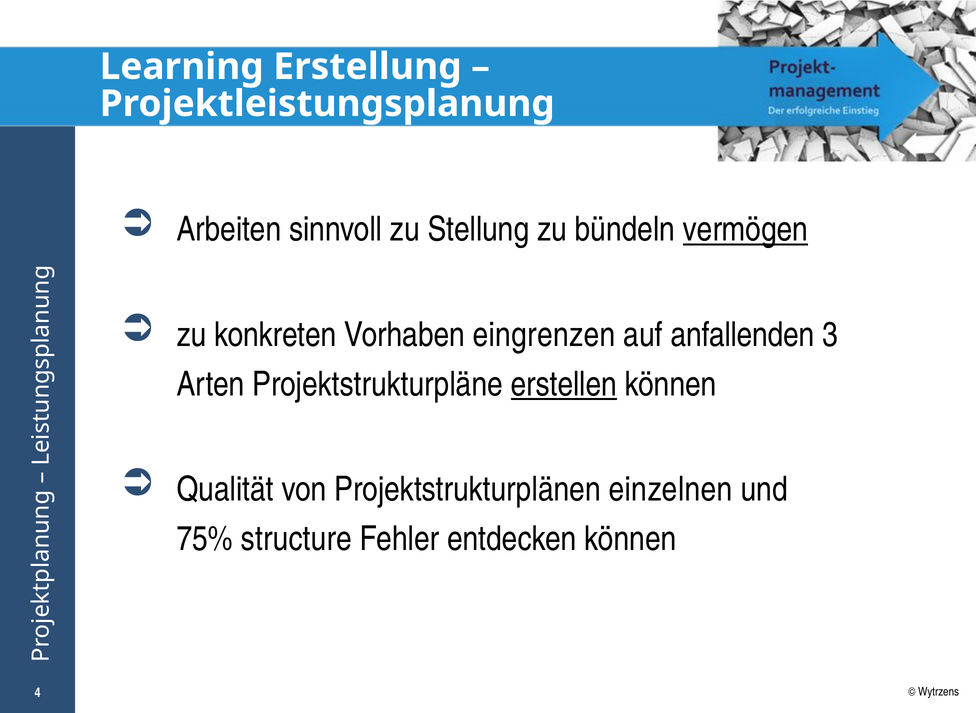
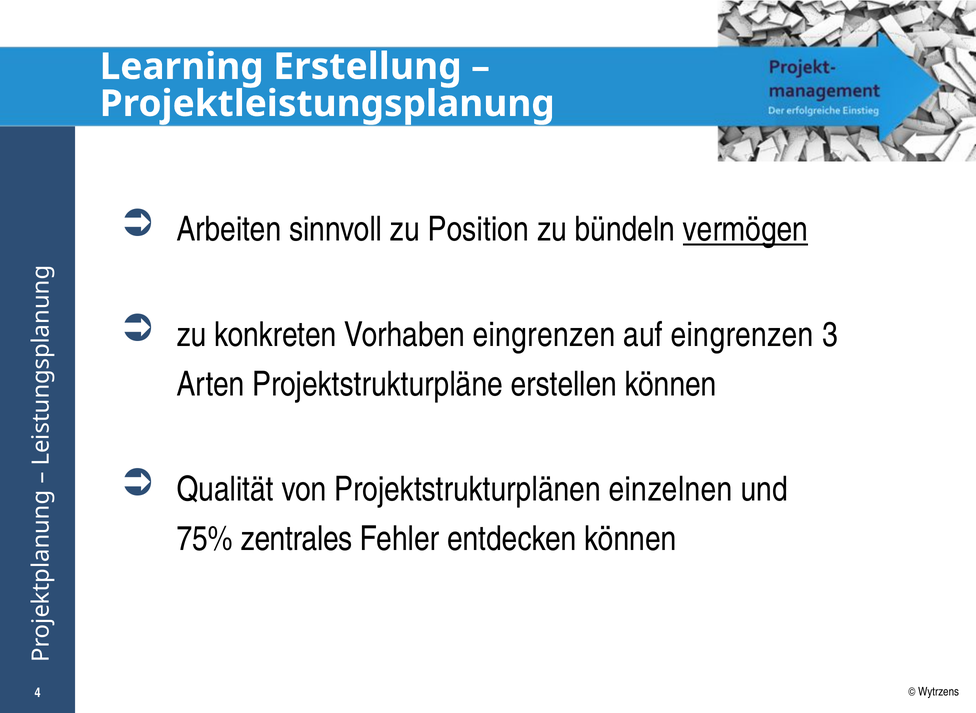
Stellung: Stellung -> Position (478, 230)
auf anfallenden: anfallenden -> eingrenzen (742, 335)
erstellen underline: present -> none (564, 384)
structure: structure -> zentrales (297, 539)
